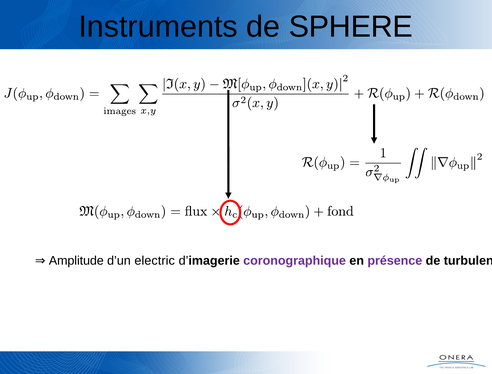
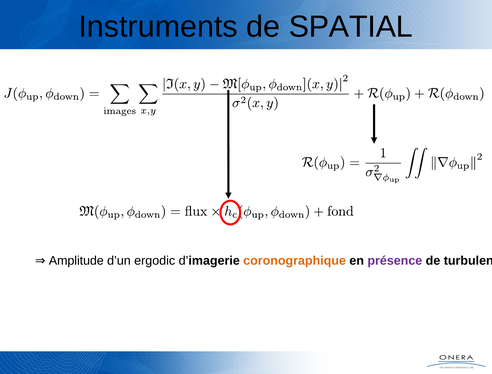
SPHERE: SPHERE -> SPATIAL (351, 27)
electric: electric -> ergodic (155, 261)
coronographique colour: purple -> orange (295, 261)
